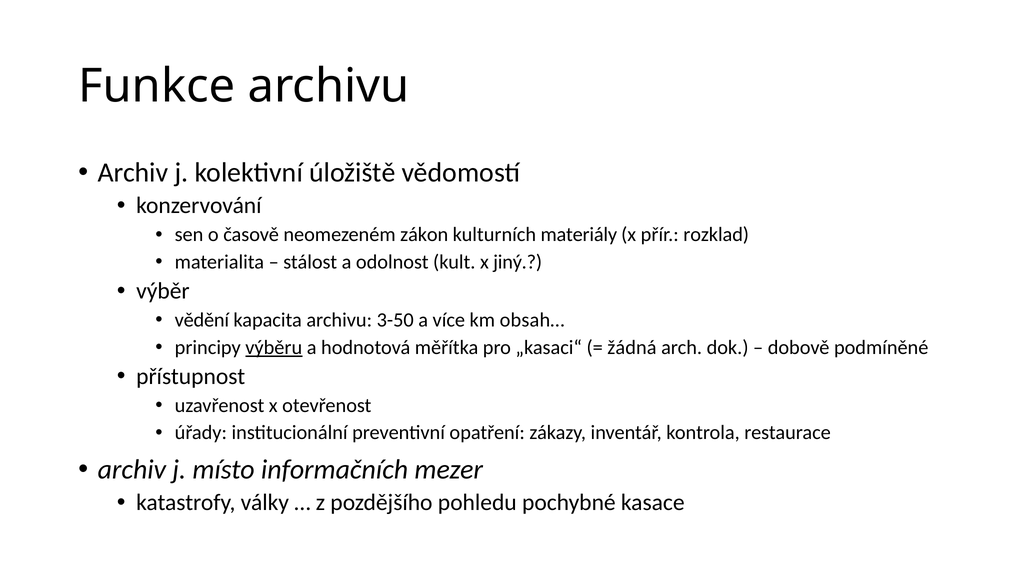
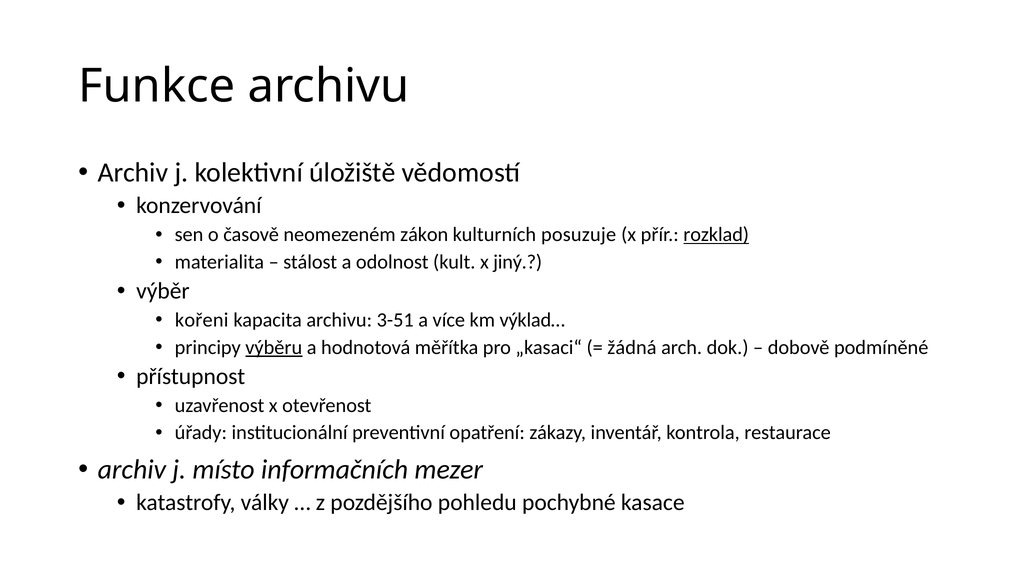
materiály: materiály -> posuzuje (579, 235)
rozklad underline: none -> present (716, 235)
vědění: vědění -> kořeni (202, 320)
3-50: 3-50 -> 3-51 (395, 320)
obsah…: obsah… -> výklad… (532, 320)
